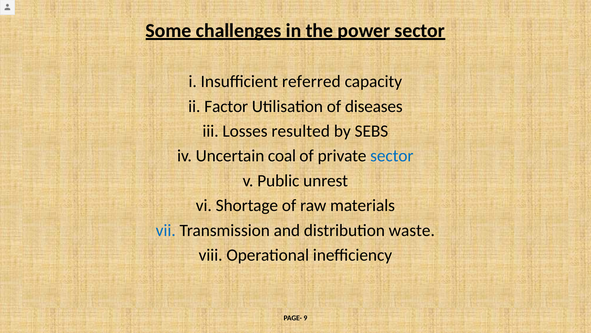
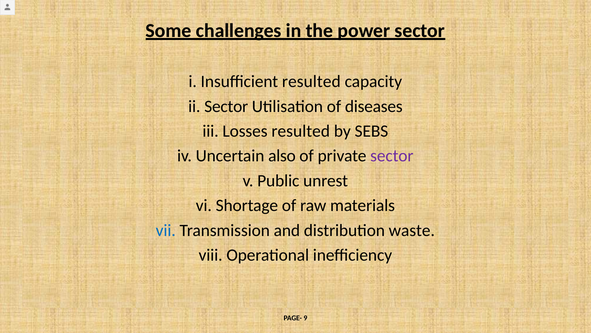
Insufficient referred: referred -> resulted (311, 81)
ii Factor: Factor -> Sector (226, 106)
coal: coal -> also (282, 156)
sector colour: blue -> purple (392, 156)
